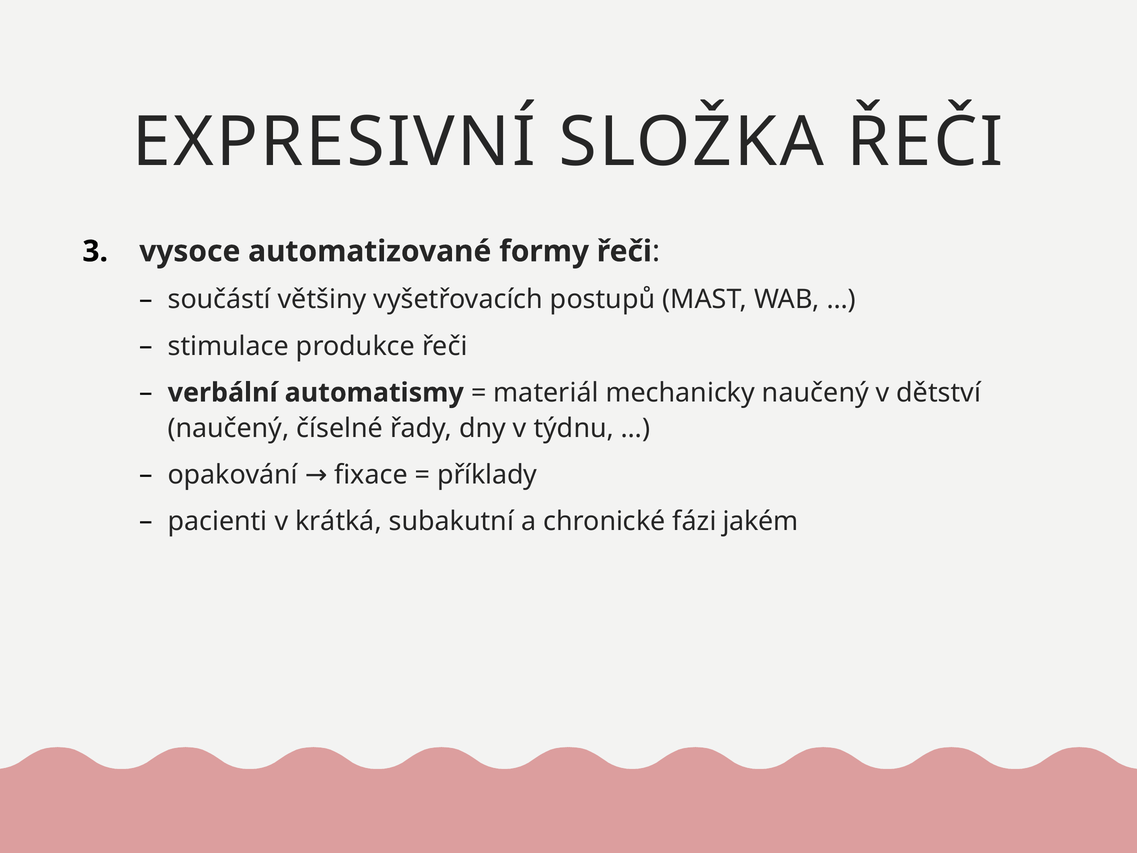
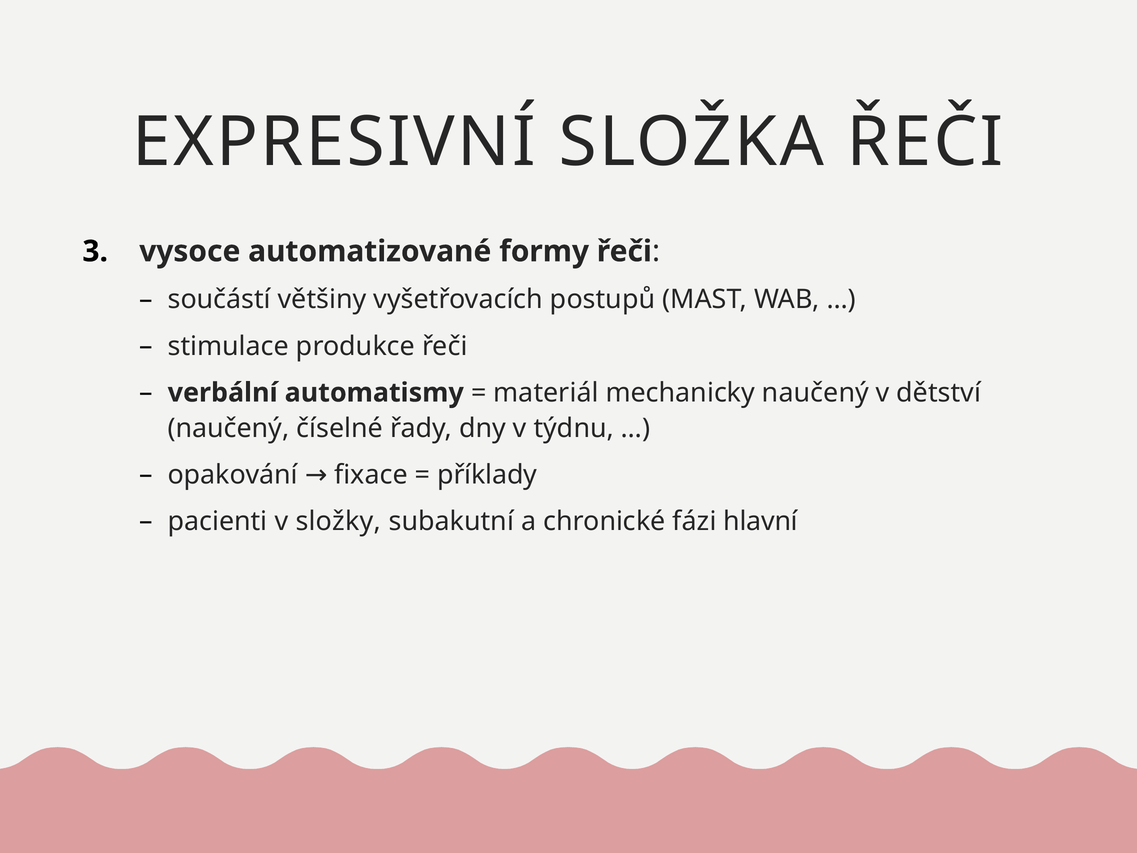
krátká: krátká -> složky (338, 521)
jakém: jakém -> hlavní (761, 521)
